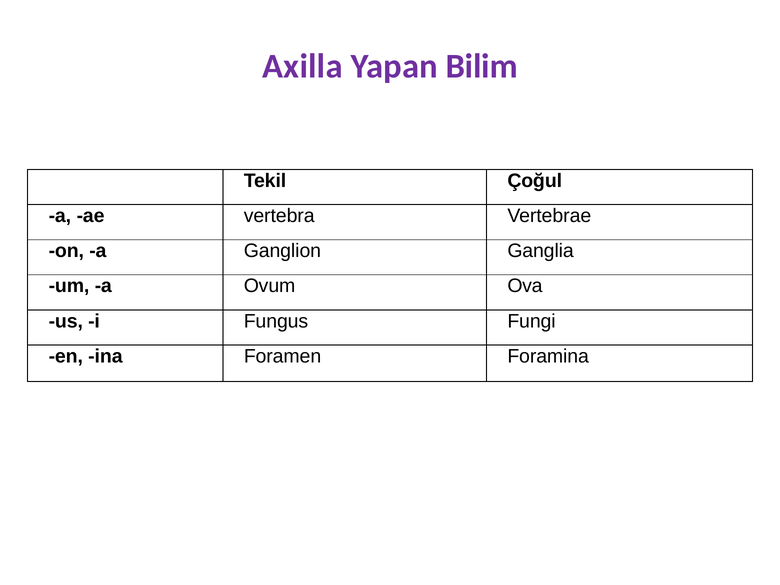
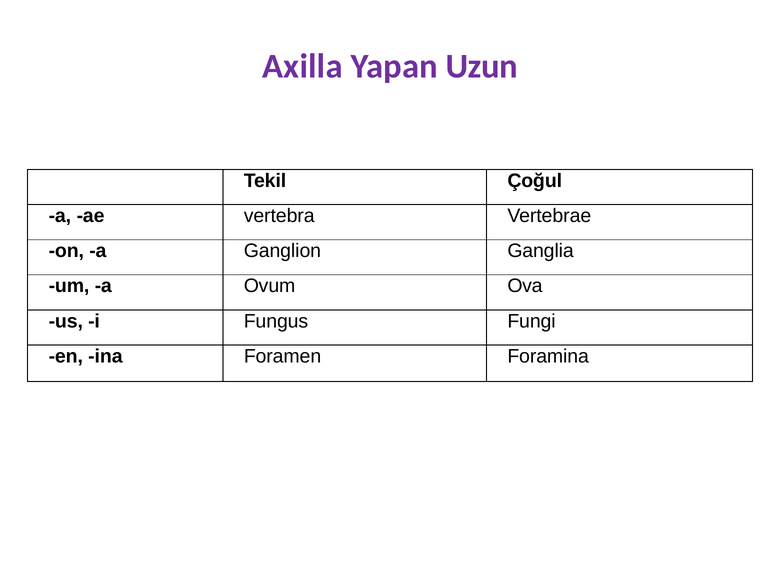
Bilim: Bilim -> Uzun (482, 66)
